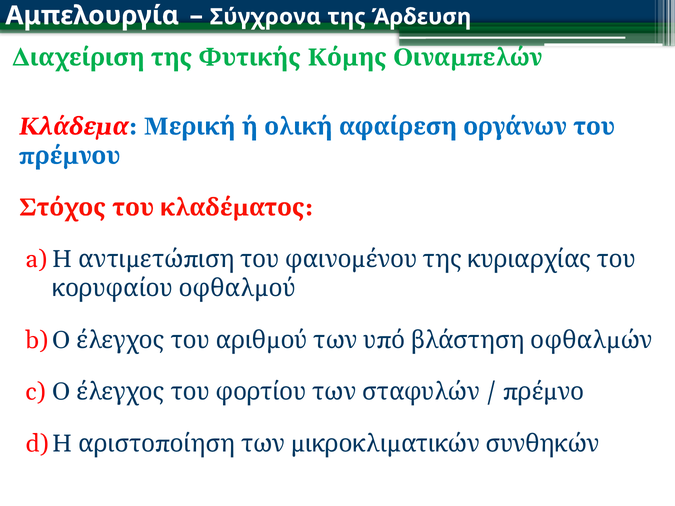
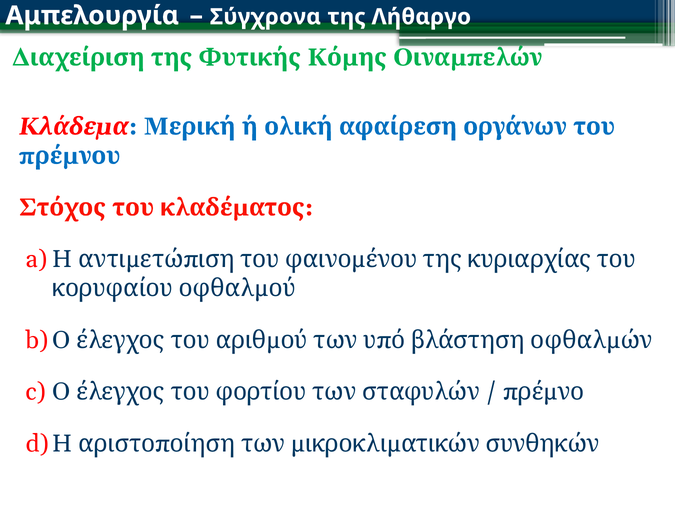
Άρδευση: Άρδευση -> Λήθαργο (421, 17)
